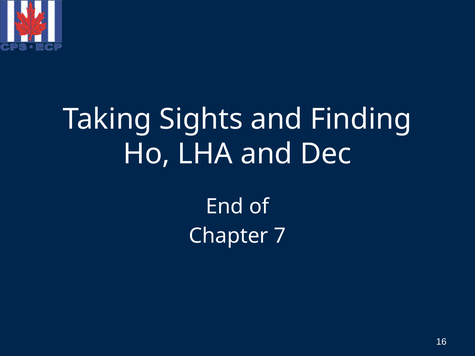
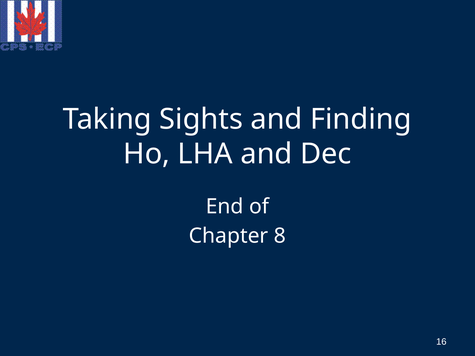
7: 7 -> 8 (280, 236)
